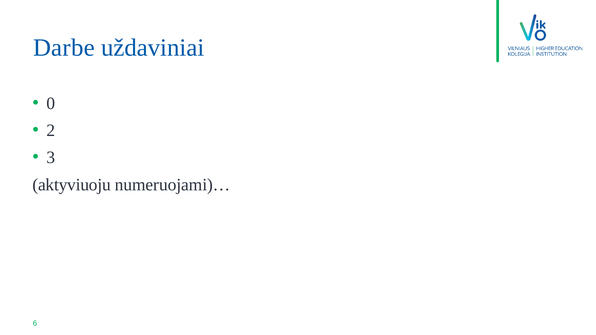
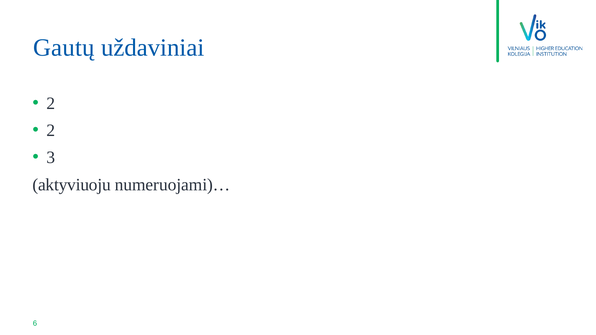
Darbe: Darbe -> Gautų (64, 48)
0: 0 -> 2 (51, 103)
